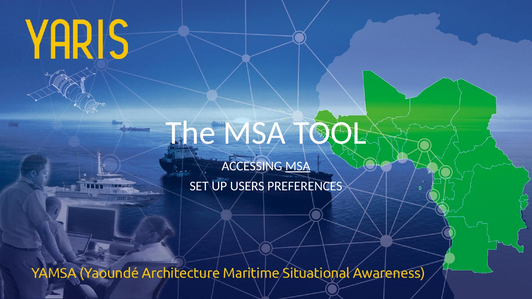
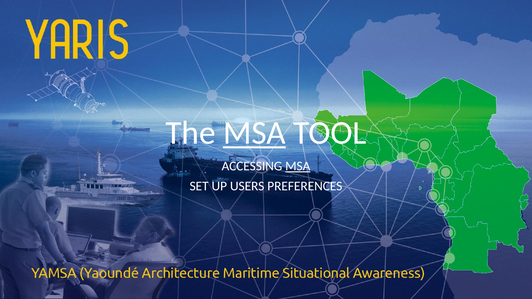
MSA underline: none -> present (254, 133)
